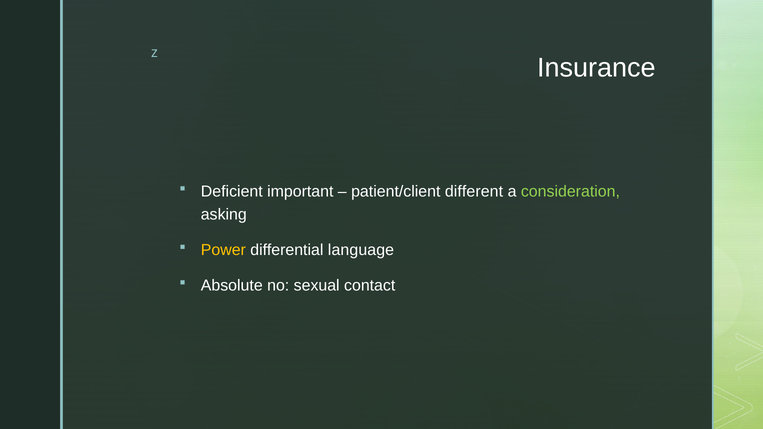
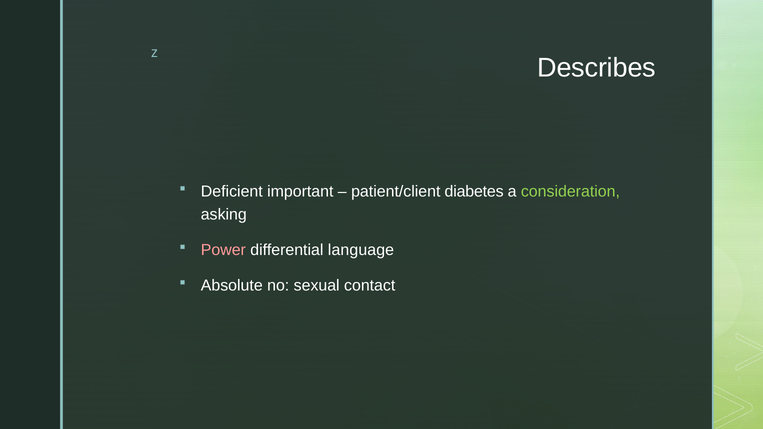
Insurance: Insurance -> Describes (597, 68)
different: different -> diabetes (474, 192)
Power colour: yellow -> pink (223, 250)
